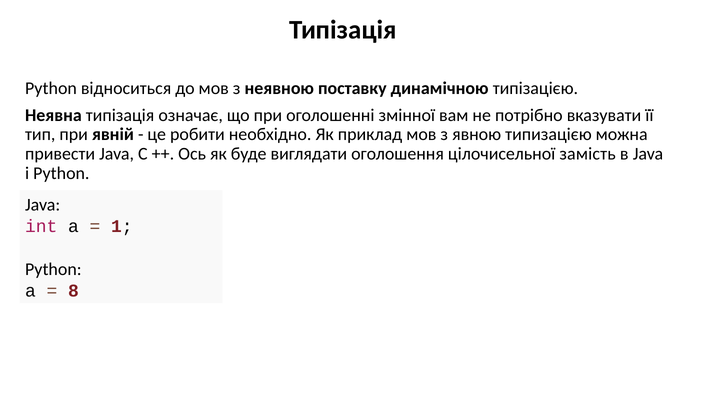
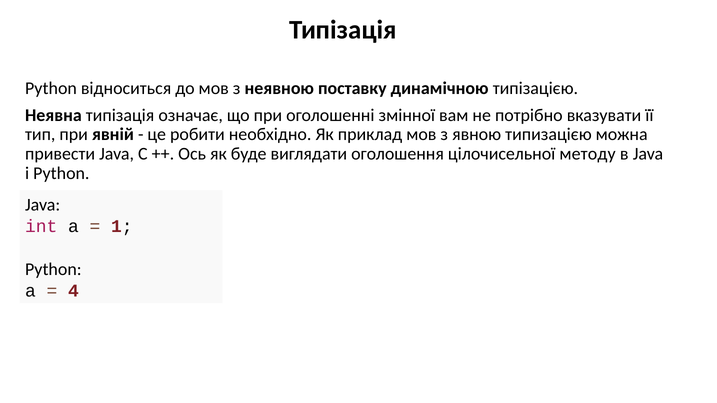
замість: замість -> методу (588, 154)
8: 8 -> 4 (73, 291)
